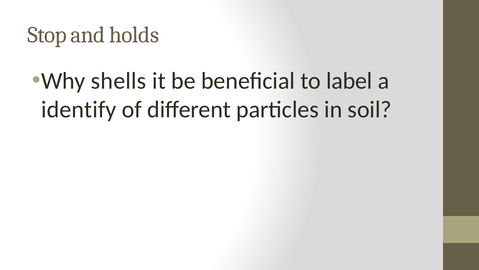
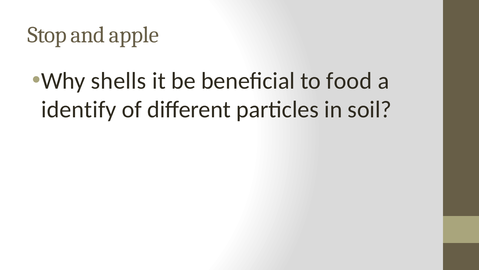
holds: holds -> apple (134, 35)
label: label -> food (349, 81)
